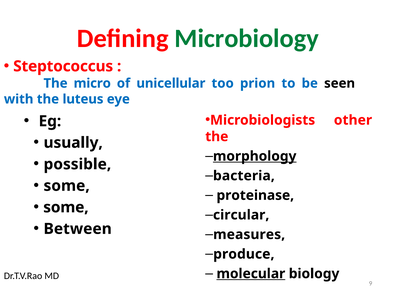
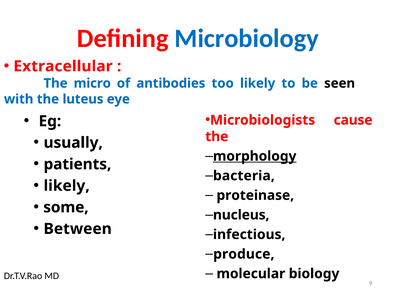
Microbiology colour: green -> blue (247, 38)
Steptococcus: Steptococcus -> Extracellular (63, 66)
unicellular: unicellular -> antibodies (171, 83)
too prion: prion -> likely (258, 83)
other: other -> cause (353, 120)
possible: possible -> patients (77, 164)
some: some -> likely (67, 186)
circular: circular -> nucleus (241, 215)
measures: measures -> infectious (249, 234)
molecular underline: present -> none (251, 274)
